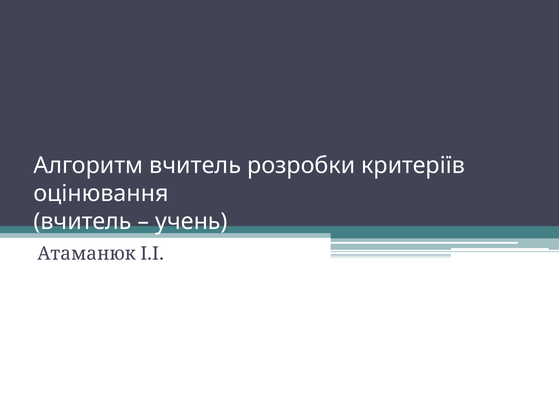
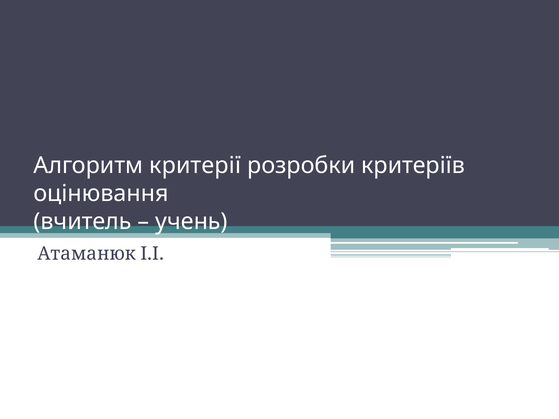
Алгоритм вчитель: вчитель -> критерії (195, 166)
